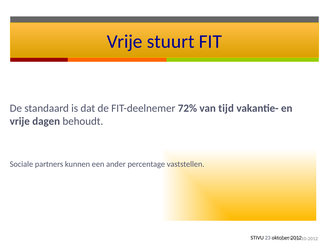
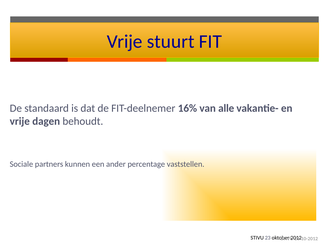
72%: 72% -> 16% (187, 108)
tijd: tijd -> alle (226, 108)
